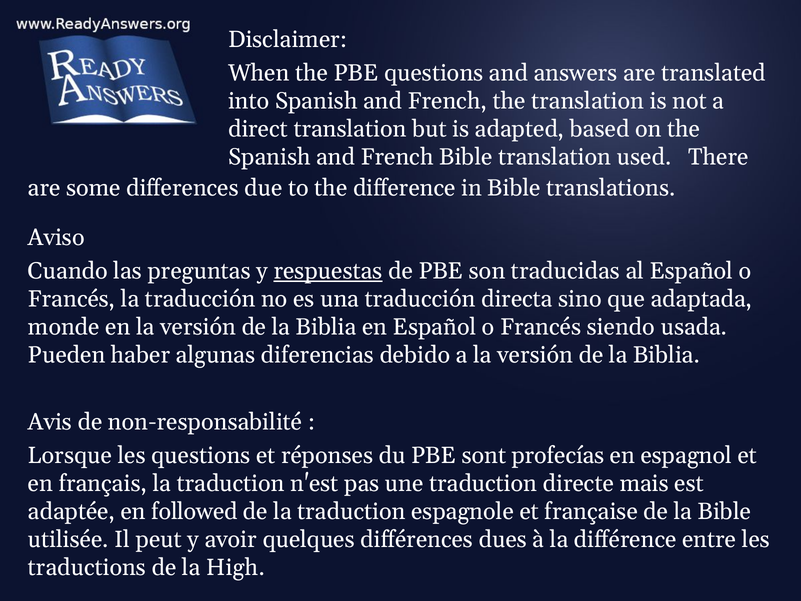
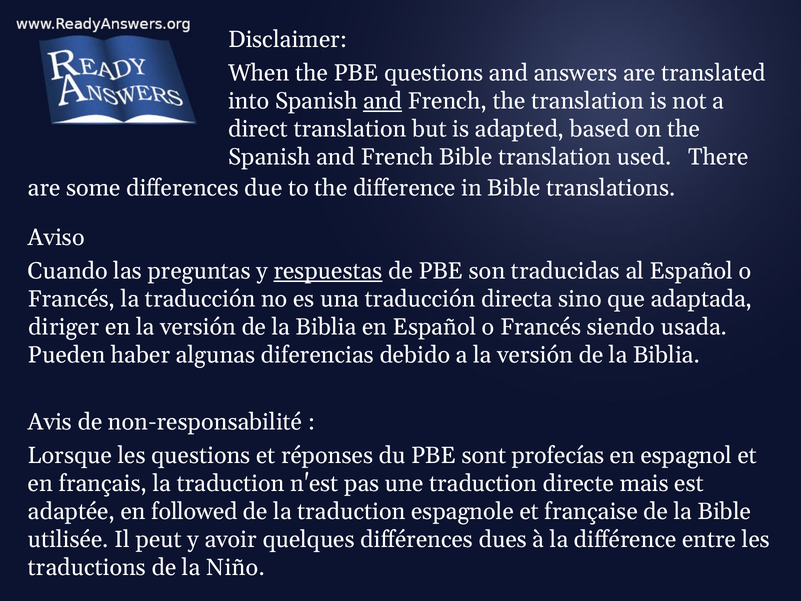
and underline: none -> present (383, 101)
monde: monde -> diriger (64, 327)
High: High -> Niño (236, 567)
